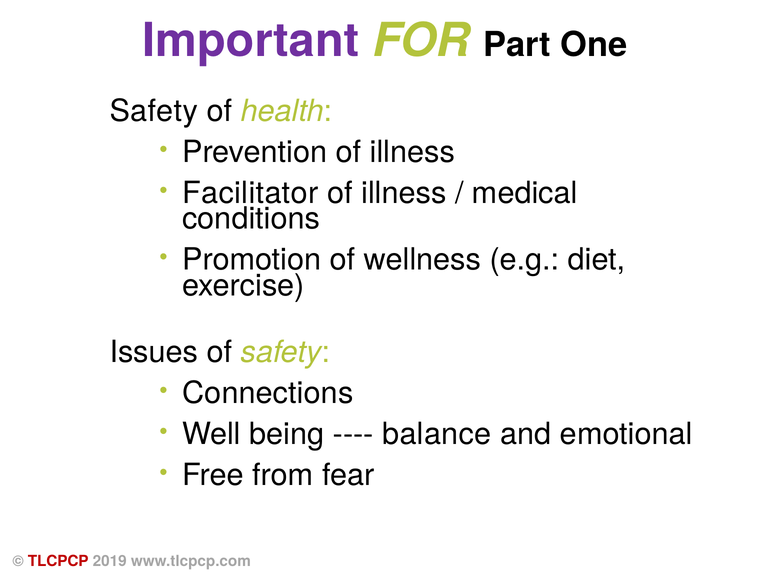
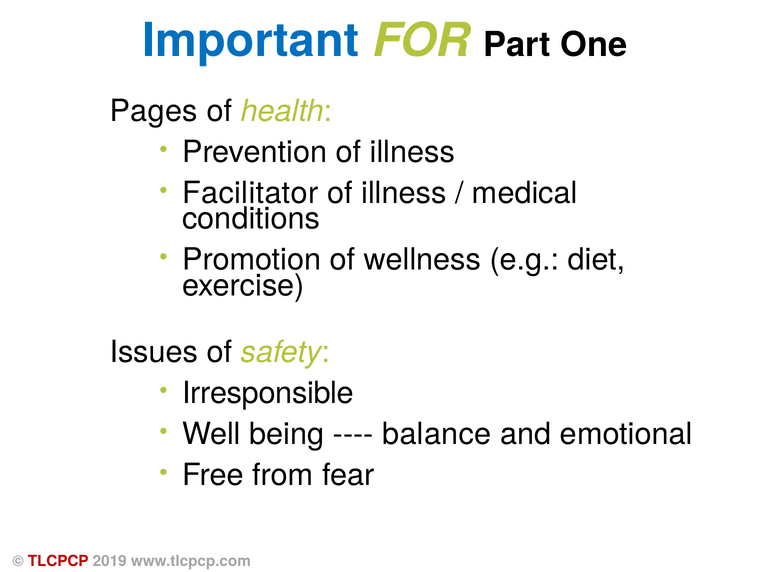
Important colour: purple -> blue (251, 41)
Safety: Safety -> Pages (154, 111)
Connections: Connections -> Irresponsible (268, 393)
